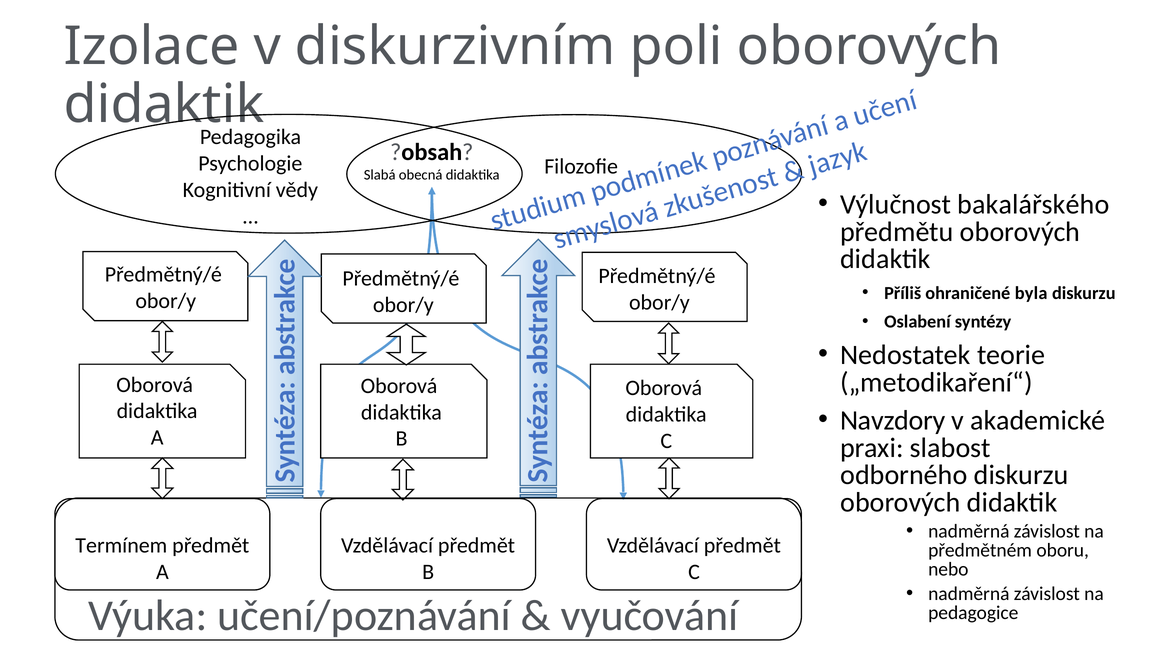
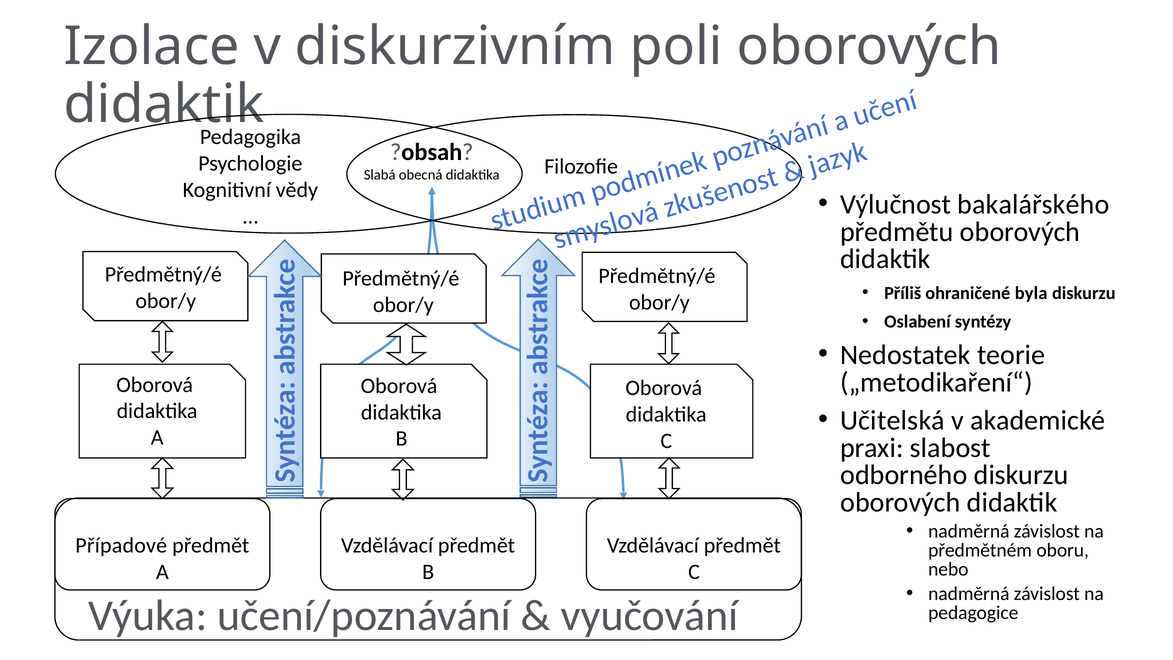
Navzdory: Navzdory -> Učitelská (893, 420)
Termínem: Termínem -> Případové (121, 545)
